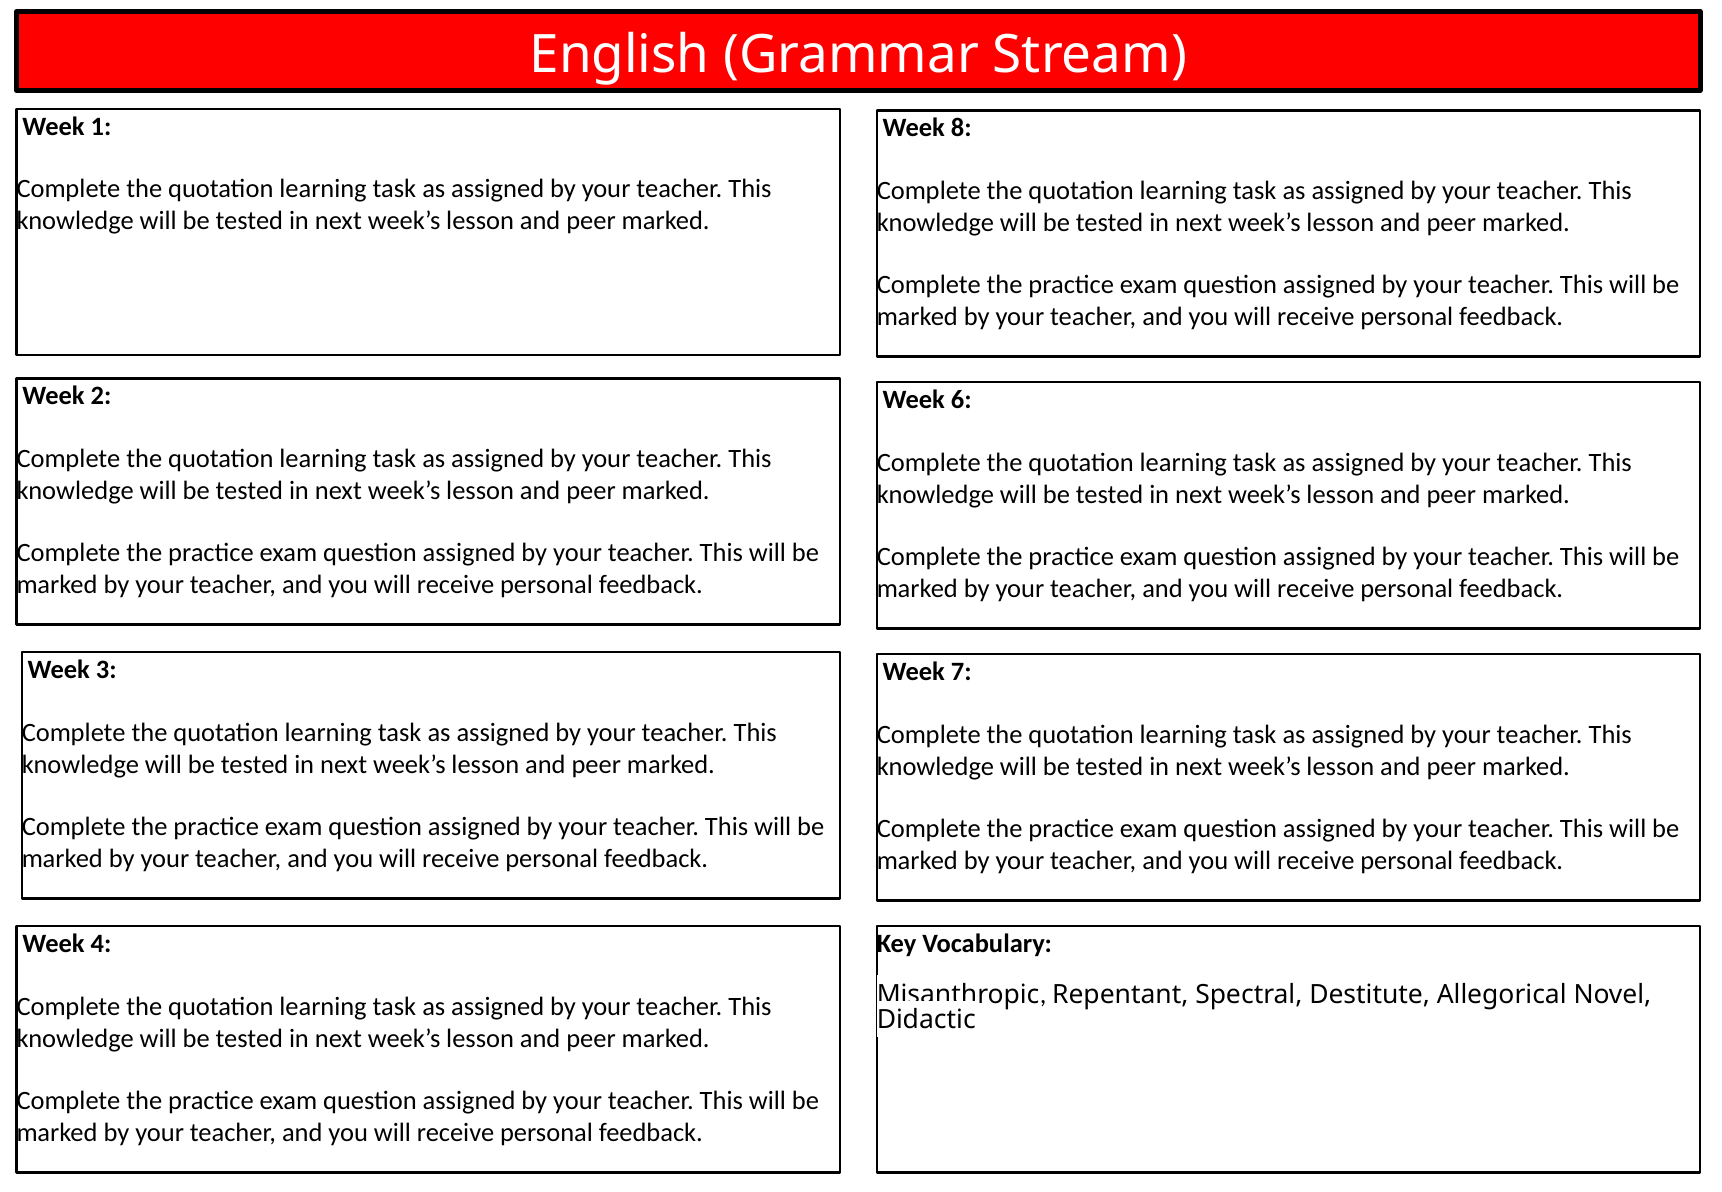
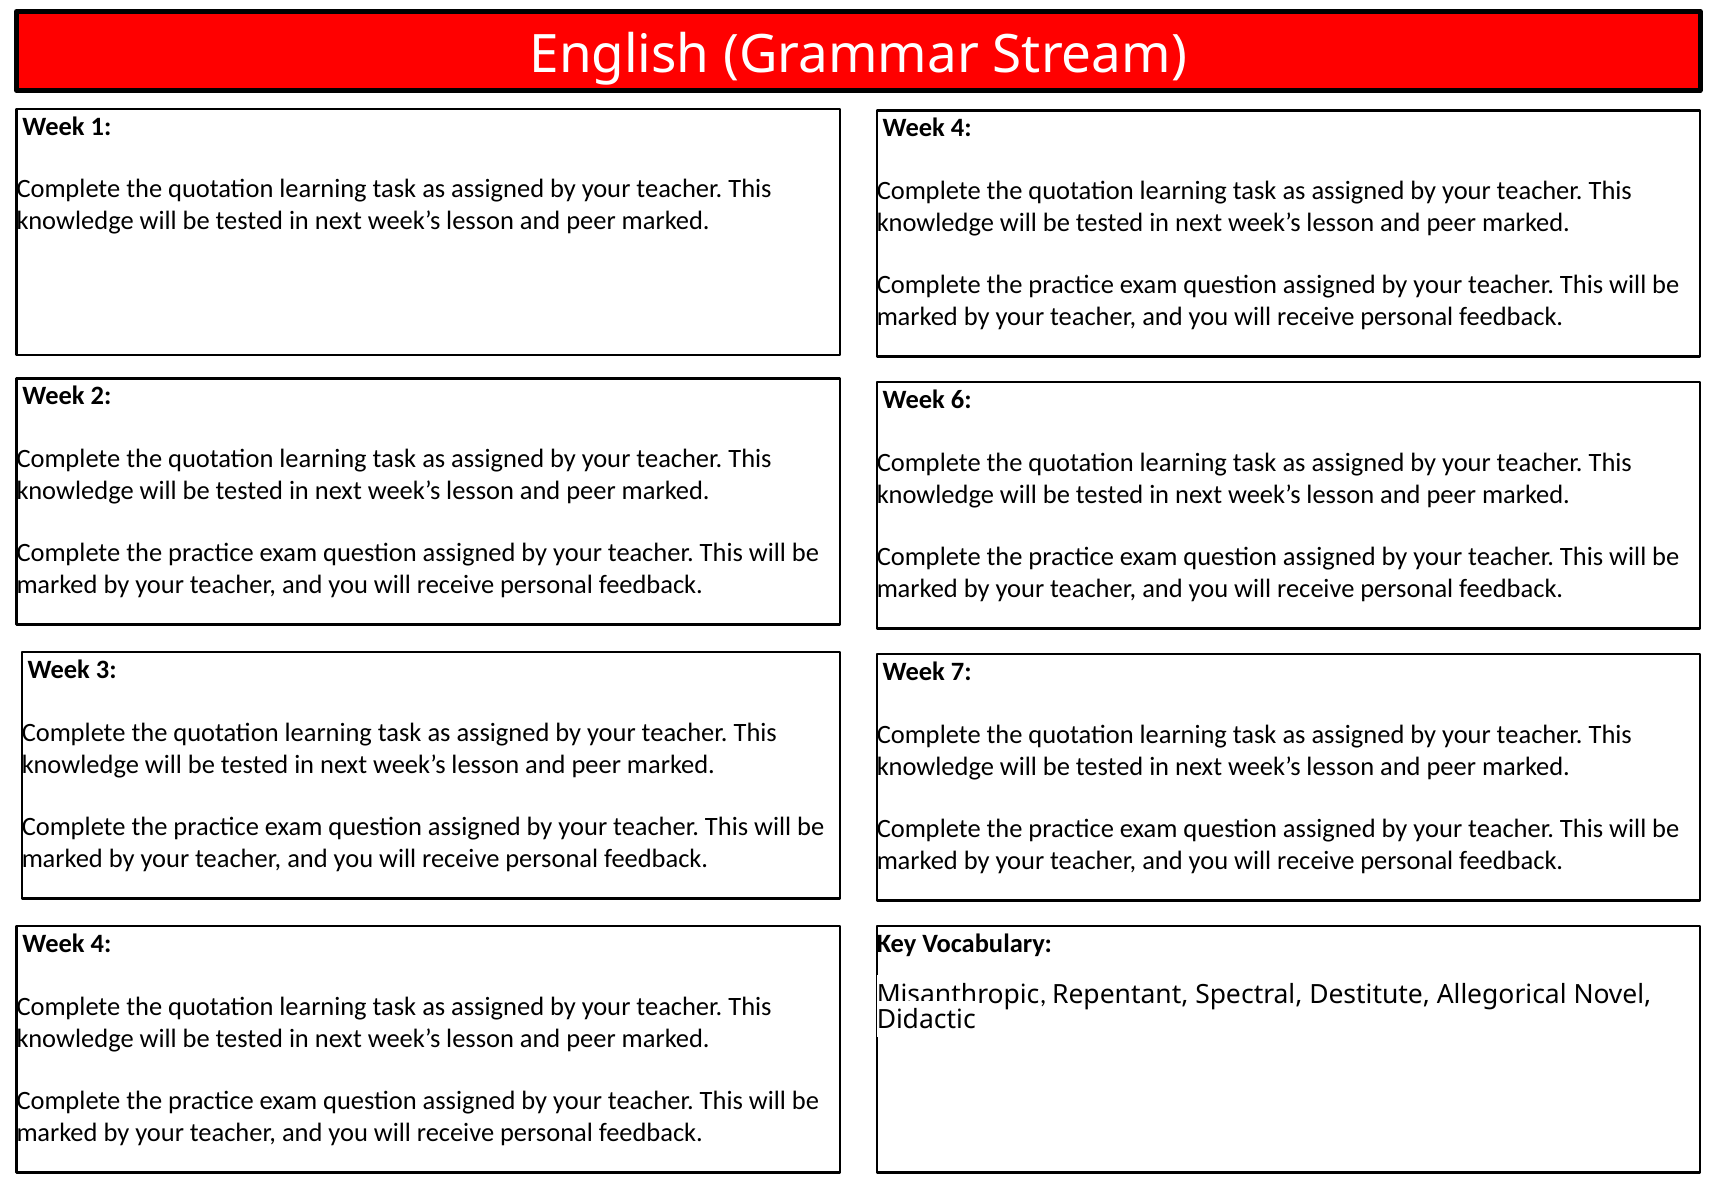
8: 8 -> 4 (961, 128)
